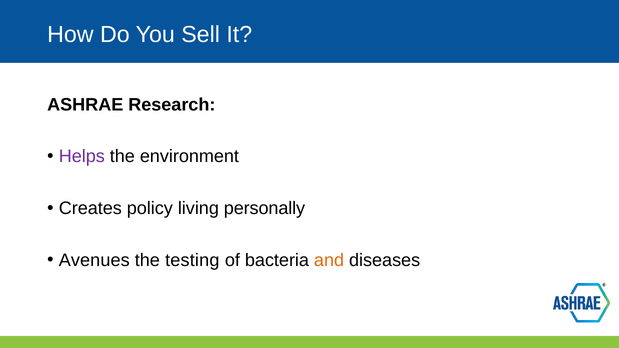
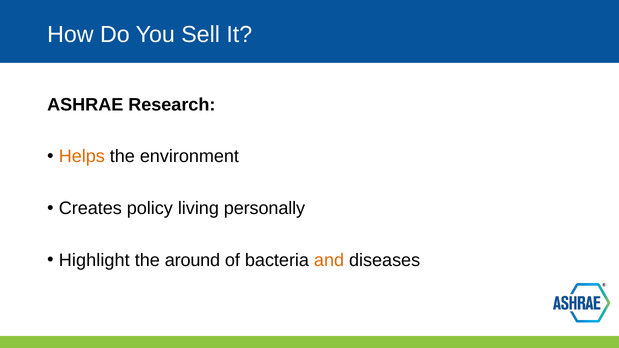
Helps colour: purple -> orange (82, 157)
Avenues: Avenues -> Highlight (94, 260)
testing: testing -> around (192, 260)
